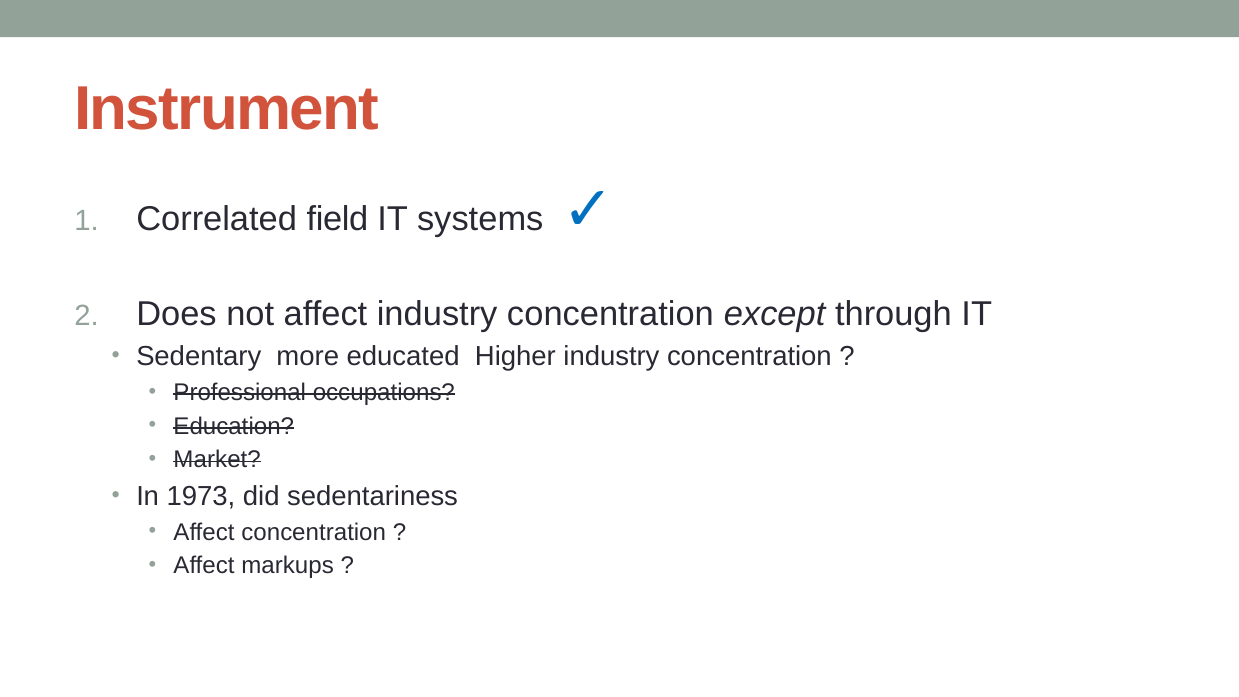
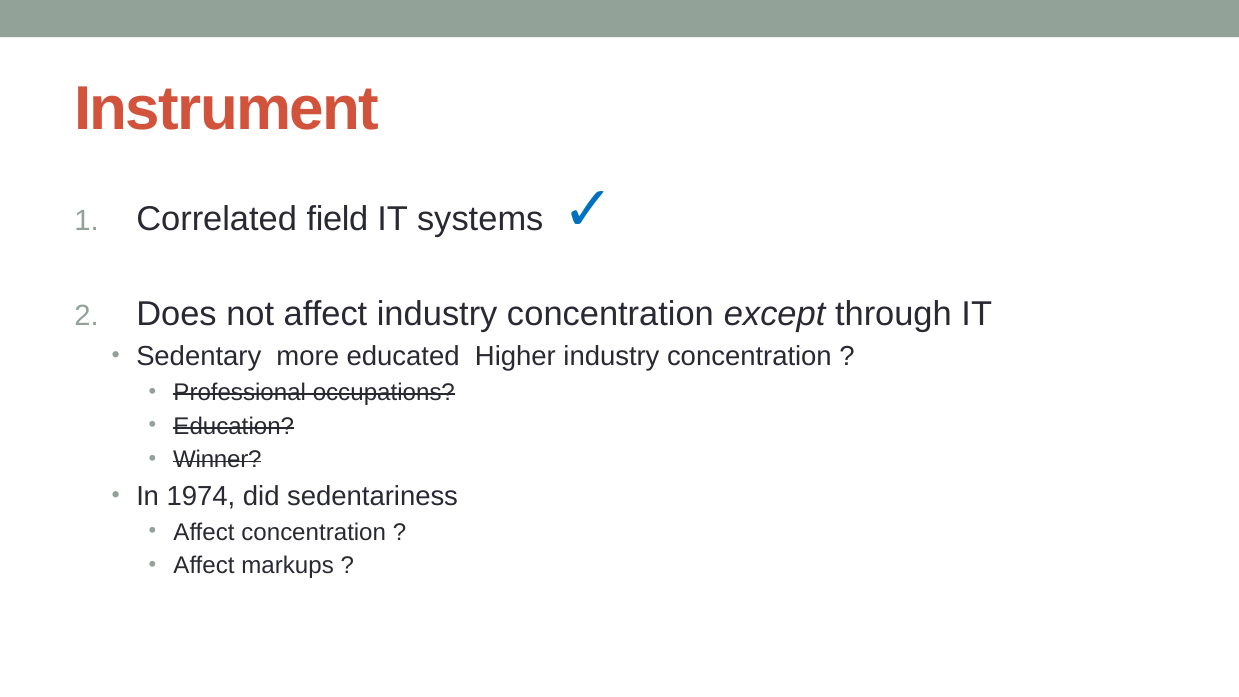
Market: Market -> Winner (217, 460)
1973: 1973 -> 1974 (201, 497)
